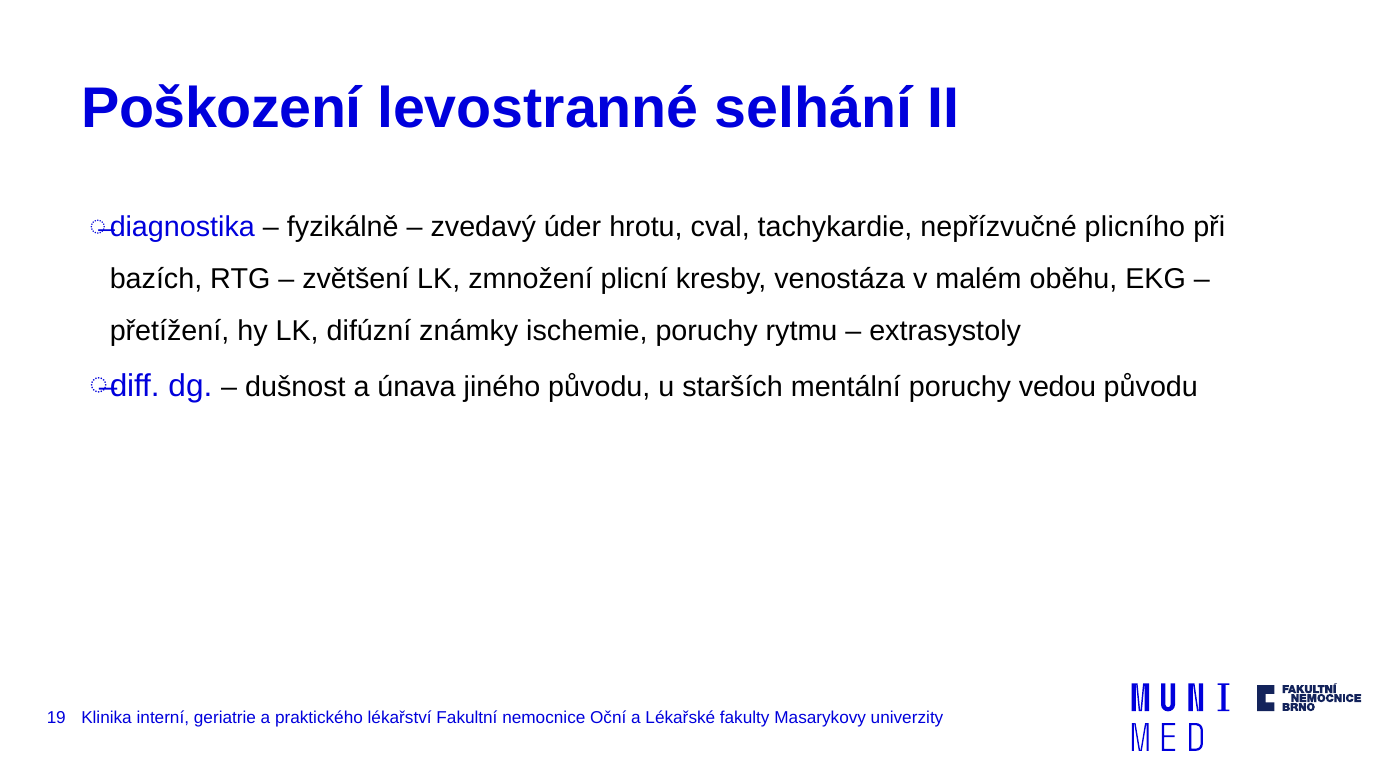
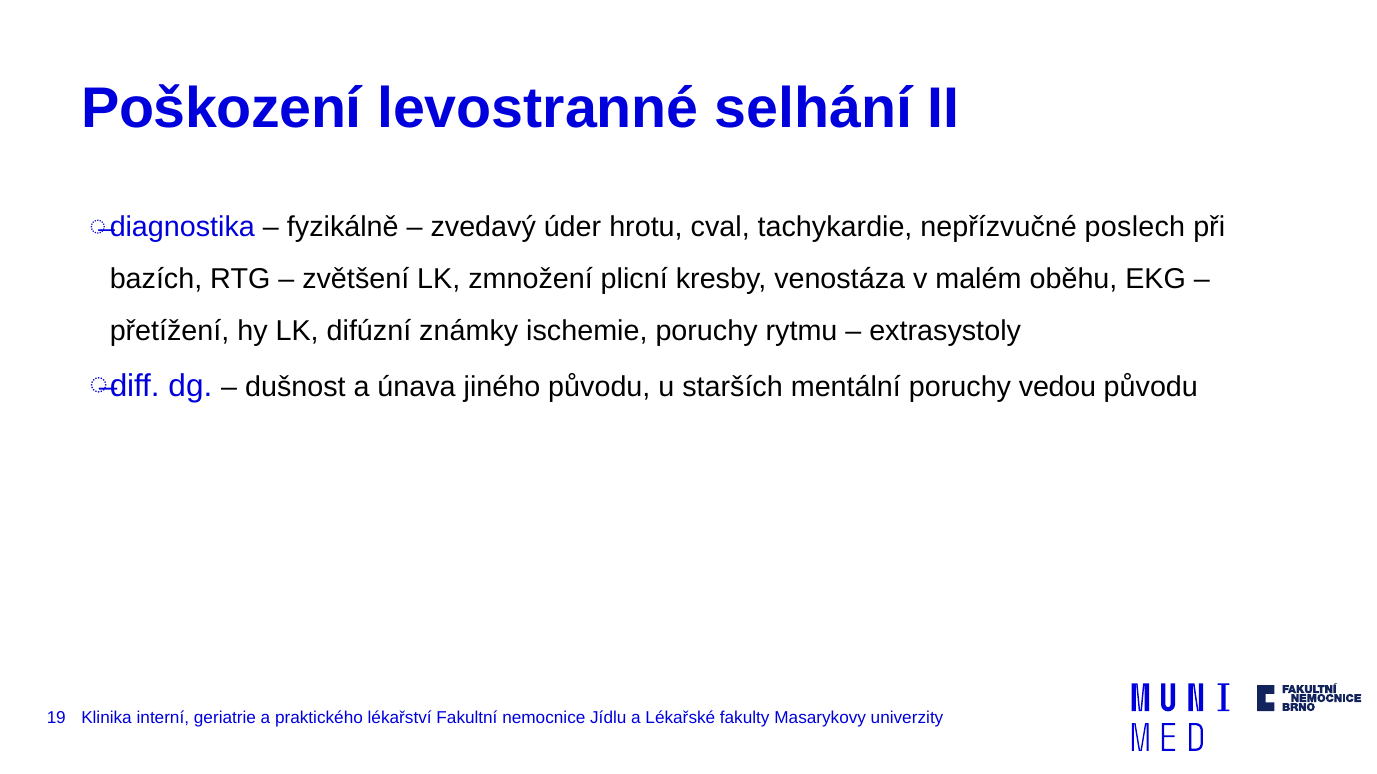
plicního: plicního -> poslech (1135, 228)
Oční: Oční -> Jídlu (608, 719)
